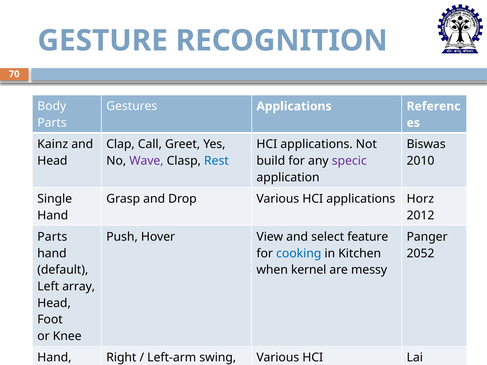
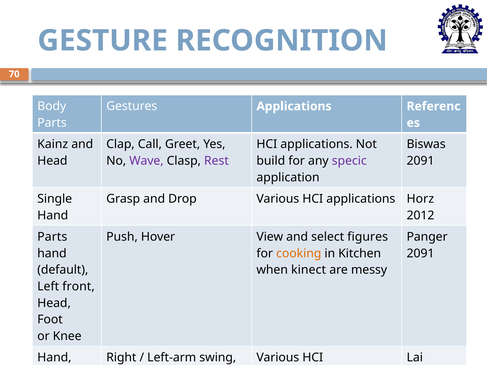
Rest colour: blue -> purple (216, 161)
2010: 2010 -> 2091 (421, 161)
feature: feature -> figures (368, 237)
cooking colour: blue -> orange (299, 254)
2052: 2052 -> 2091 (421, 254)
kernel: kernel -> kinect (309, 270)
array: array -> front (79, 287)
